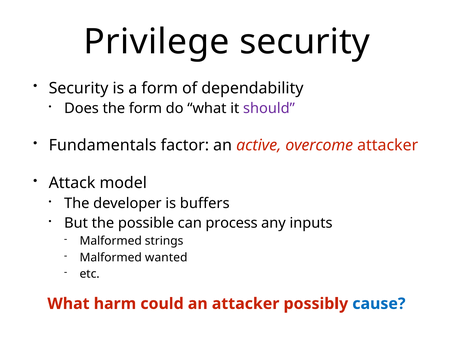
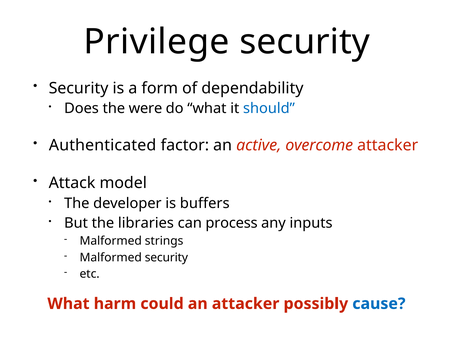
the form: form -> were (145, 109)
should colour: purple -> blue (269, 109)
Fundamentals: Fundamentals -> Authenticated (103, 146)
possible: possible -> libraries (146, 224)
Malformed wanted: wanted -> security (166, 258)
